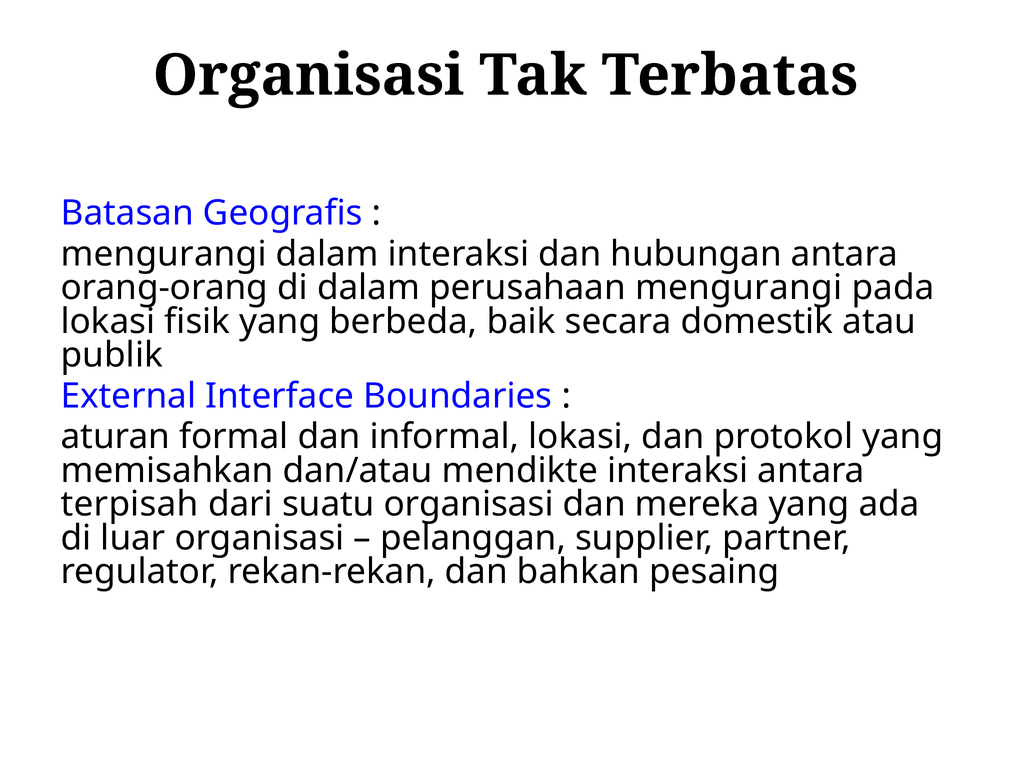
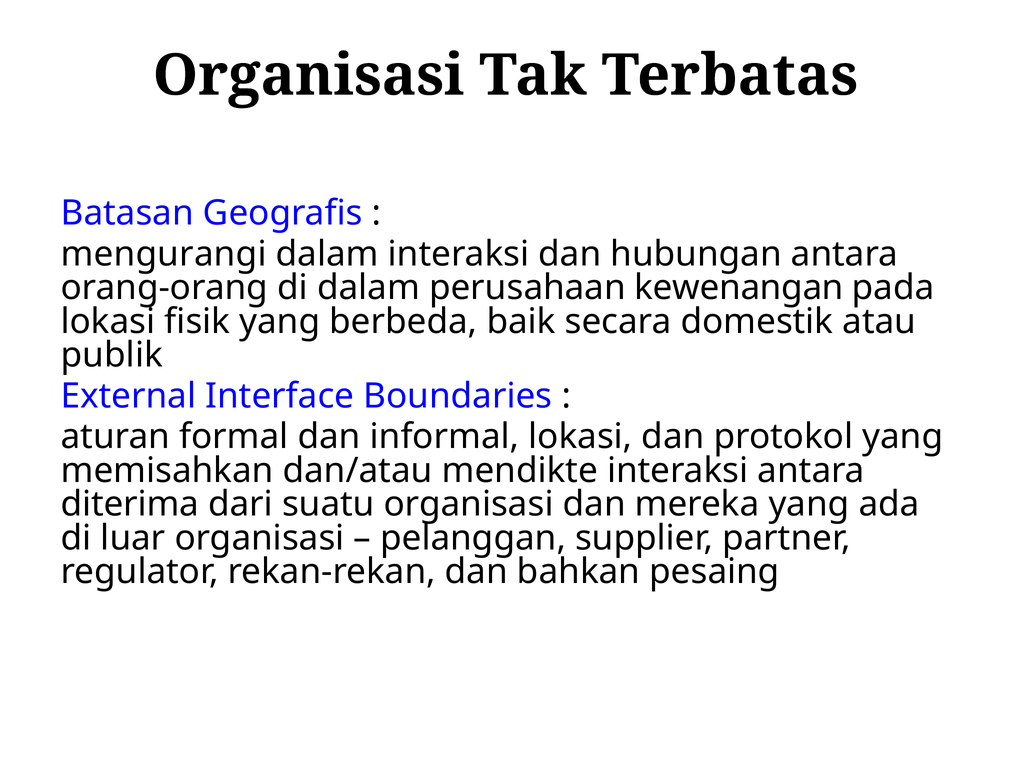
perusahaan mengurangi: mengurangi -> kewenangan (739, 288)
terpisah: terpisah -> diterima (130, 504)
